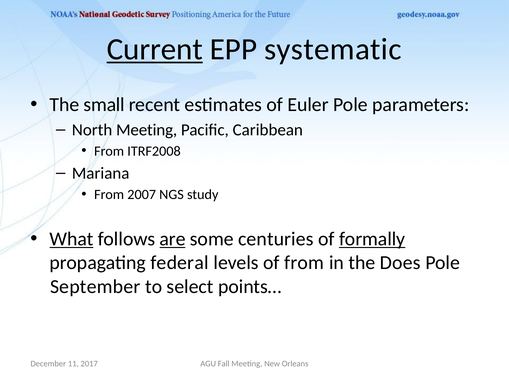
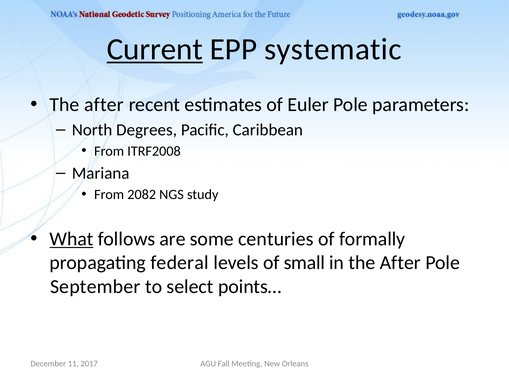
small: small -> after (104, 105)
North Meeting: Meeting -> Degrees (147, 130)
2007: 2007 -> 2082 (142, 195)
are underline: present -> none (173, 240)
formally underline: present -> none (372, 240)
of from: from -> small (304, 263)
in the Does: Does -> After (400, 263)
